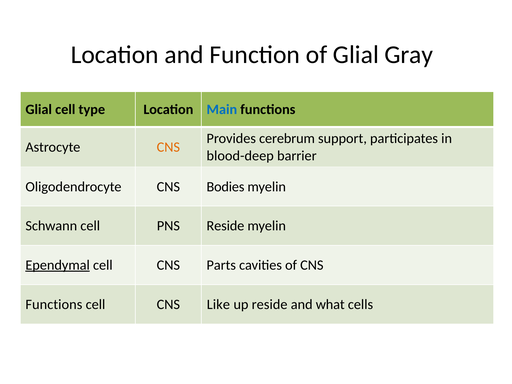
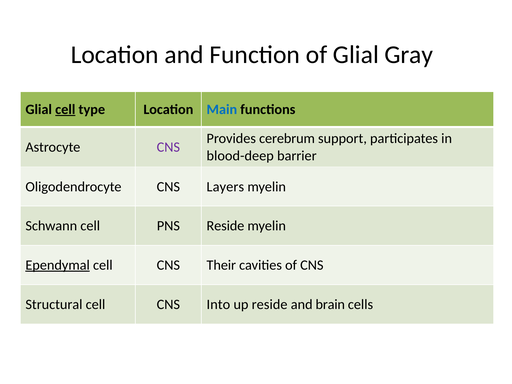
cell underline: none -> present (65, 109)
CNS colour: orange -> purple (168, 147)
Bodies: Bodies -> Layers (225, 187)
Parts: Parts -> Their (221, 265)
Functions: Functions -> Structural (54, 304)
Like: Like -> Into (218, 304)
what: what -> brain (330, 304)
